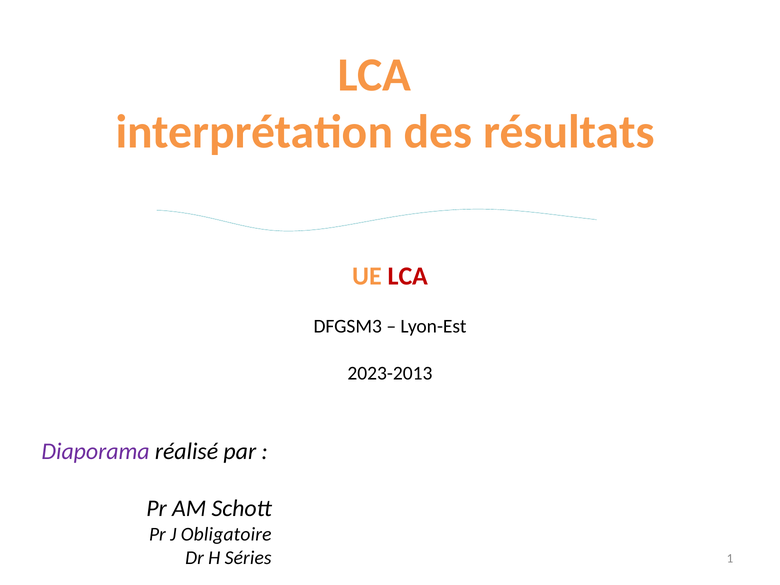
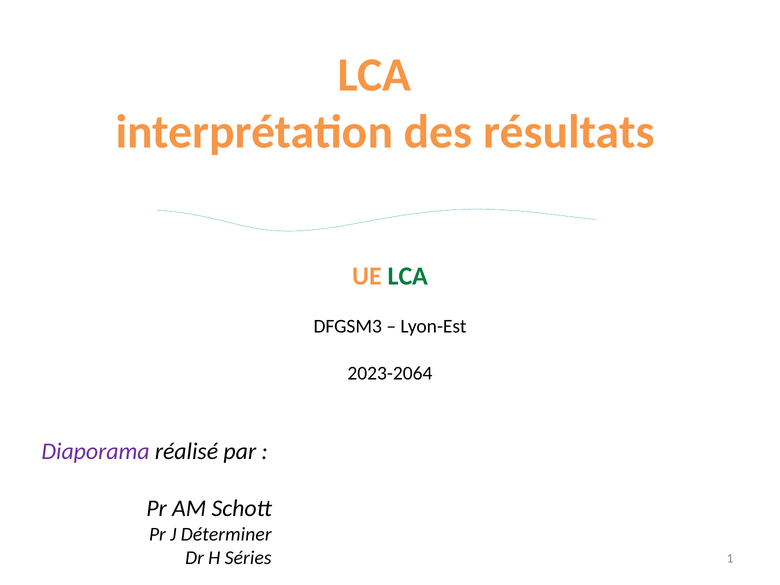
LCA colour: red -> green (408, 276)
2023-2013: 2023-2013 -> 2023-2064 (390, 373)
Obligatoire: Obligatoire -> Déterminer (226, 534)
